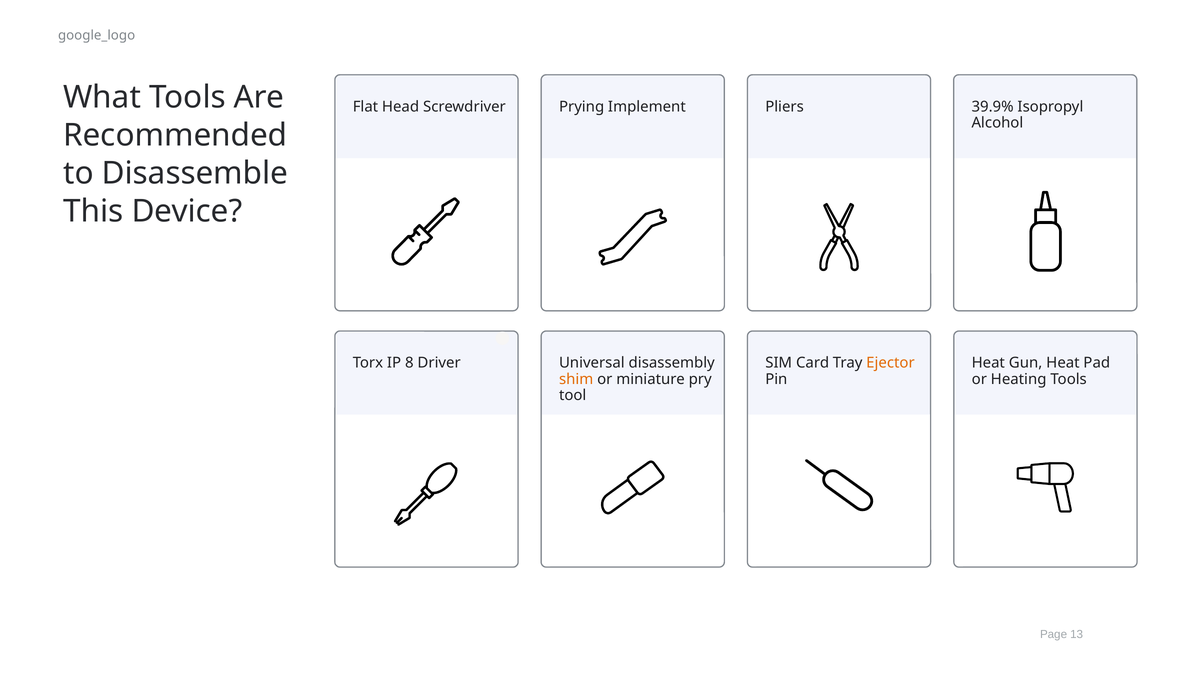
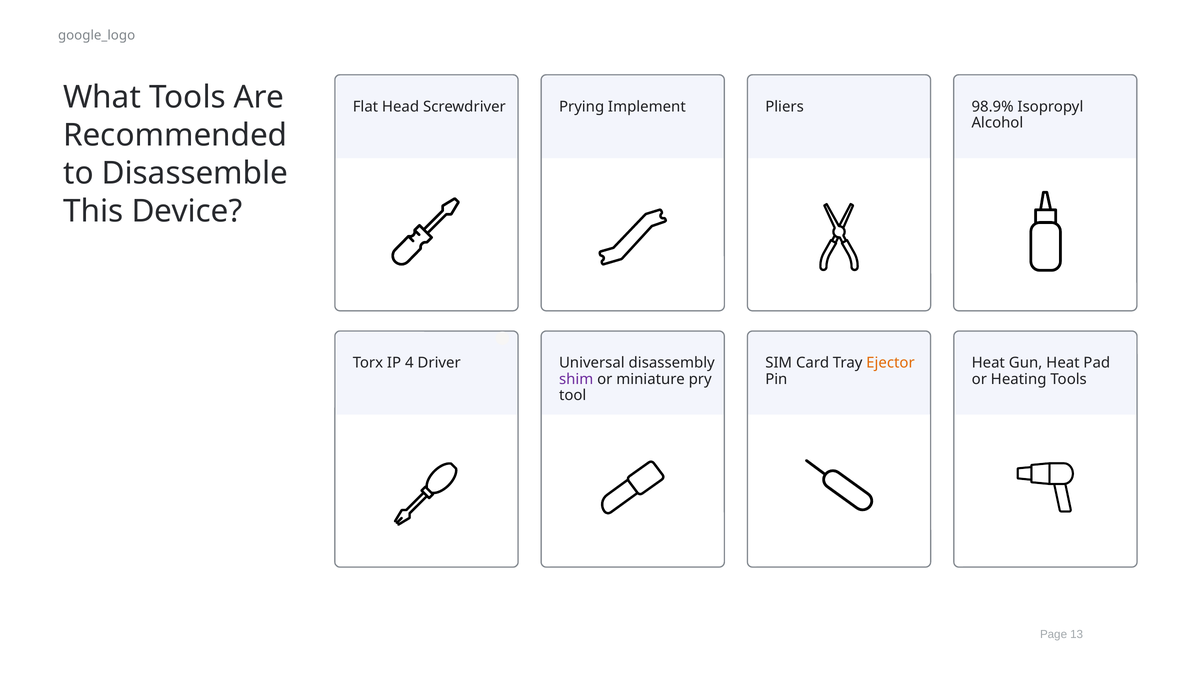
39.9%: 39.9% -> 98.9% (993, 107)
8: 8 -> 4 (409, 363)
shim colour: orange -> purple (576, 379)
